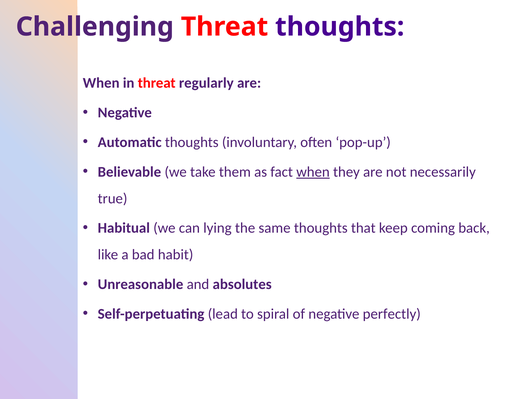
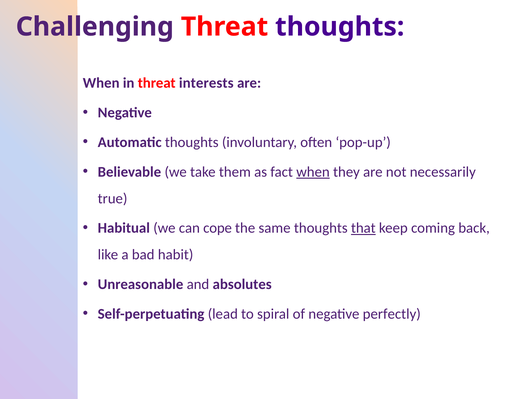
regularly: regularly -> interests (206, 83)
lying: lying -> cope (218, 228)
that underline: none -> present (363, 228)
